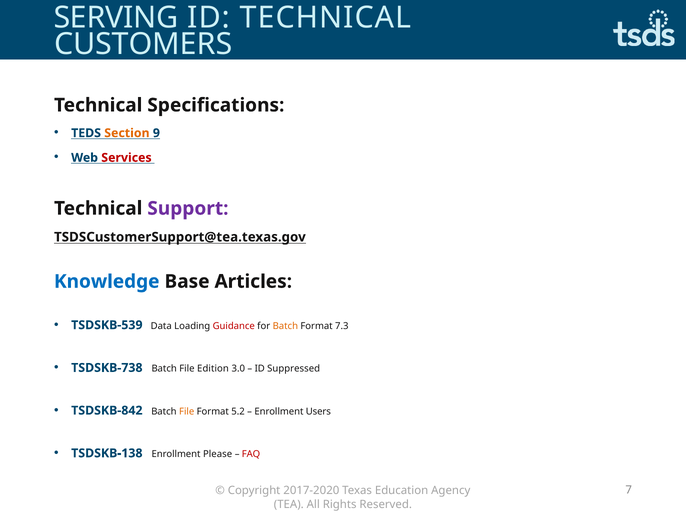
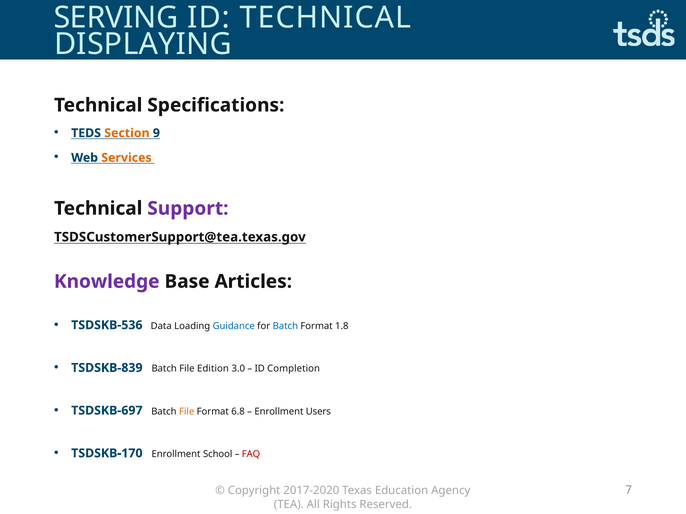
CUSTOMERS: CUSTOMERS -> DISPLAYING (143, 44)
Services colour: red -> orange (126, 158)
Knowledge colour: blue -> purple (107, 282)
TSDSKB-539: TSDSKB-539 -> TSDSKB-536 (107, 325)
Guidance colour: red -> blue (234, 326)
Batch colour: orange -> blue (285, 326)
7.3: 7.3 -> 1.8 (342, 326)
TSDSKB-738: TSDSKB-738 -> TSDSKB-839 (107, 368)
Suppressed: Suppressed -> Completion (294, 369)
TSDSKB-842: TSDSKB-842 -> TSDSKB-697 (107, 411)
5.2: 5.2 -> 6.8 (238, 412)
TSDSKB-138: TSDSKB-138 -> TSDSKB-170 (107, 454)
Please: Please -> School (218, 455)
